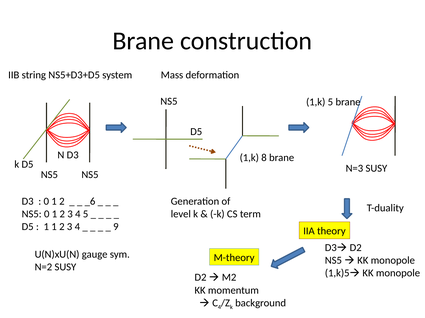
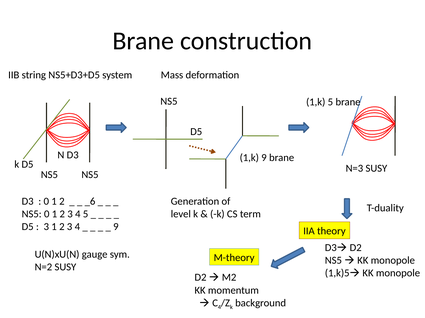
1,k 8: 8 -> 9 (264, 158)
1: 1 -> 3 (46, 227)
